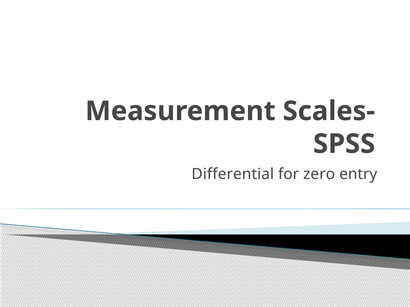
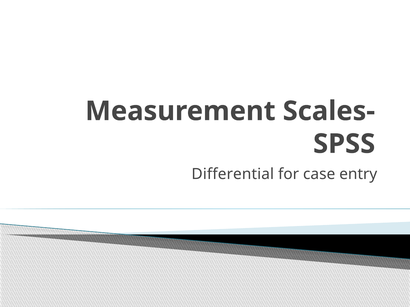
zero: zero -> case (319, 174)
